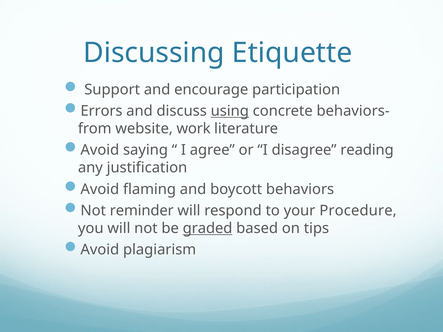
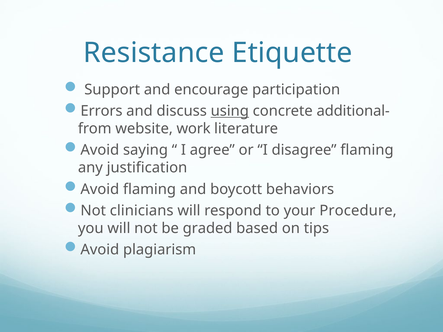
Discussing: Discussing -> Resistance (154, 53)
behaviors-: behaviors- -> additional- (353, 111)
disagree reading: reading -> flaming (367, 150)
reminder: reminder -> clinicians (142, 211)
graded underline: present -> none (208, 228)
